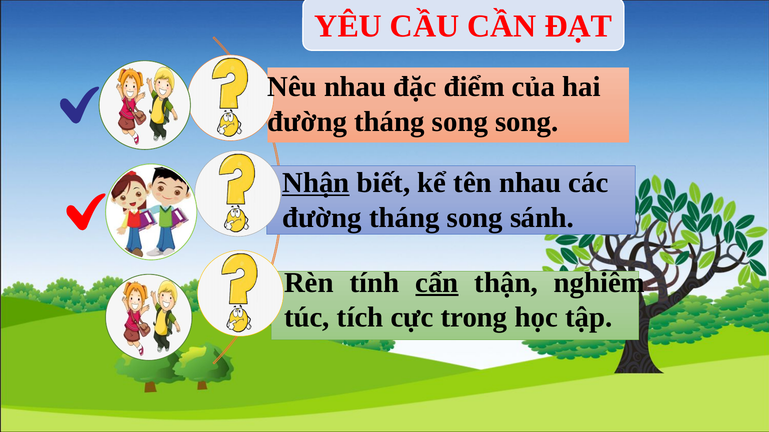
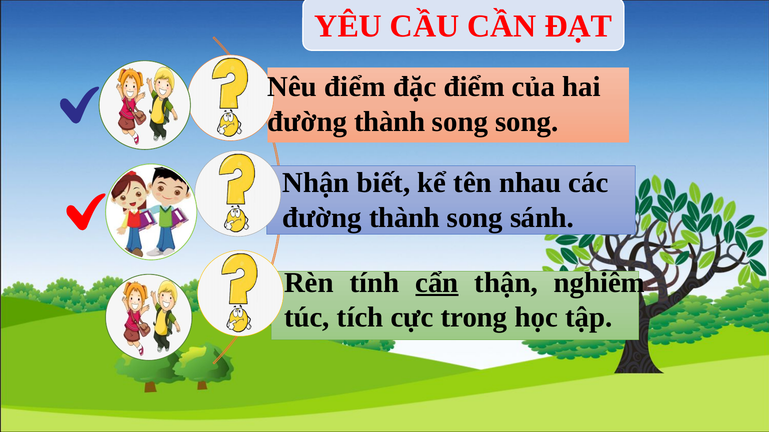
Nêu nhau: nhau -> điểm (355, 87)
tháng: tháng -> thành (390, 122)
Nhận underline: present -> none (316, 183)
tháng: tháng -> thành (405, 218)
